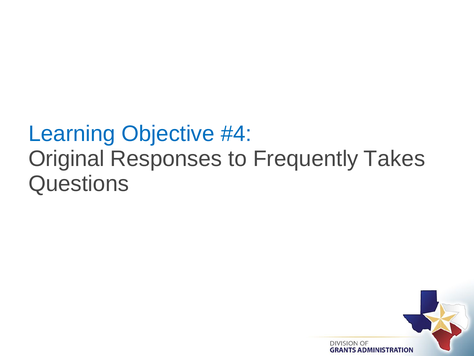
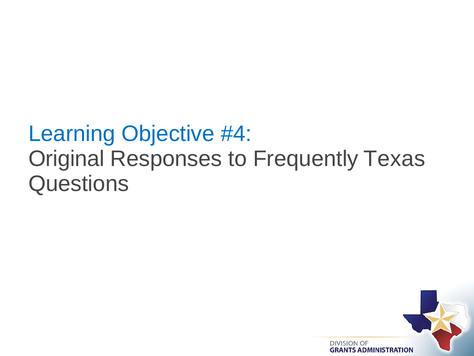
Takes: Takes -> Texas (394, 158)
